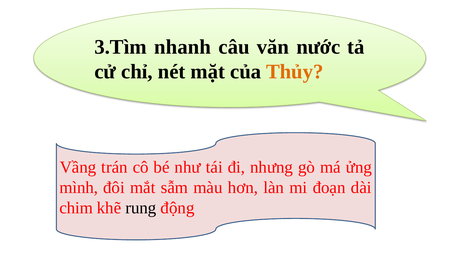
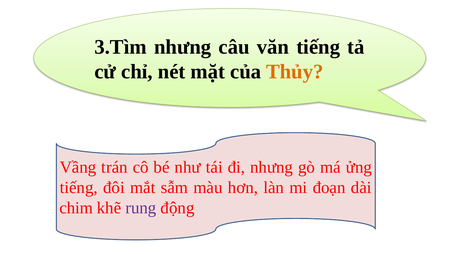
3.Tìm nhanh: nhanh -> nhưng (183, 47)
văn nước: nước -> tiếng (318, 47)
mình: mình -> tiếng (79, 187)
rung colour: black -> purple (141, 208)
